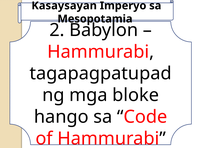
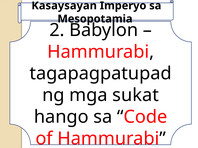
bloke: bloke -> sukat (136, 95)
